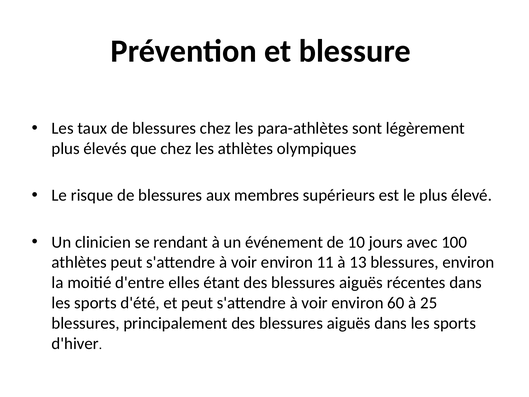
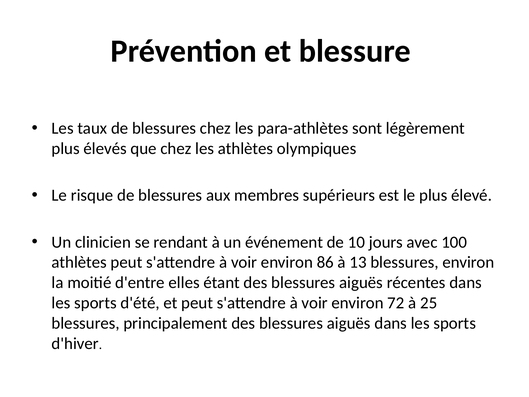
11: 11 -> 86 (325, 262)
60: 60 -> 72 (396, 303)
